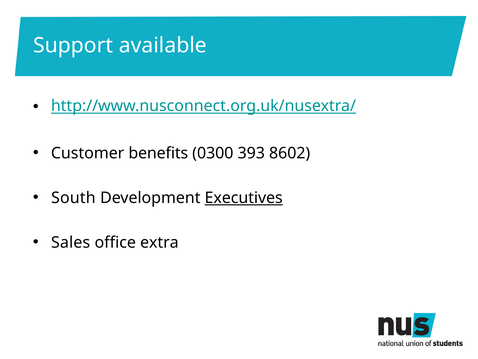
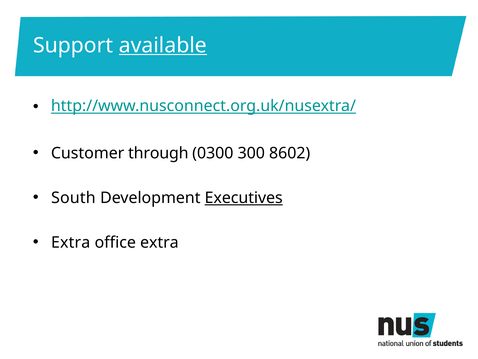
available underline: none -> present (163, 45)
benefits: benefits -> through (158, 153)
393: 393 -> 300 (251, 153)
Sales: Sales -> Extra (71, 242)
